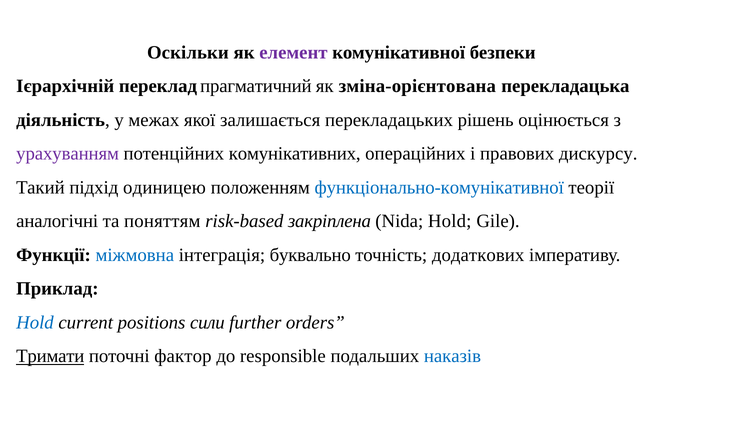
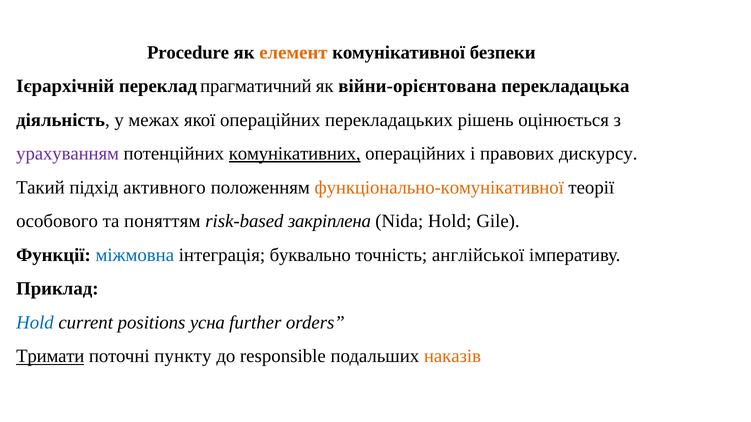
Оскільки: Оскільки -> Procedure (188, 52)
елемент colour: purple -> orange (293, 52)
зміна-орієнтована: зміна-орієнтована -> війни-орієнтована (417, 86)
якої залишається: залишається -> операційних (270, 120)
комунікативних underline: none -> present (295, 154)
одиницею: одиницею -> активного (164, 188)
функціонально-комунікативної colour: blue -> orange (439, 188)
аналогічні: аналогічні -> особового (57, 221)
додаткових: додаткових -> англійської (478, 255)
сили: сили -> усна (207, 323)
фактор: фактор -> пункту (183, 357)
наказів colour: blue -> orange (452, 357)
